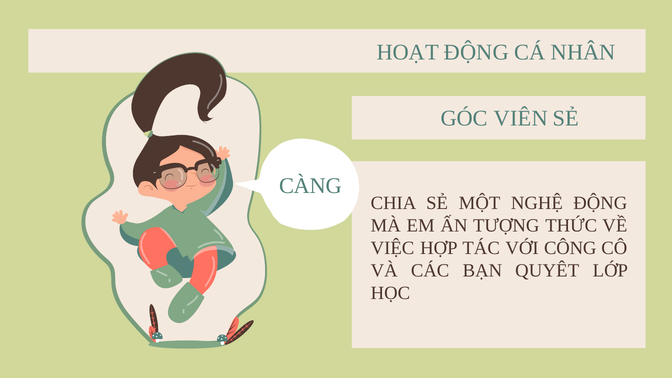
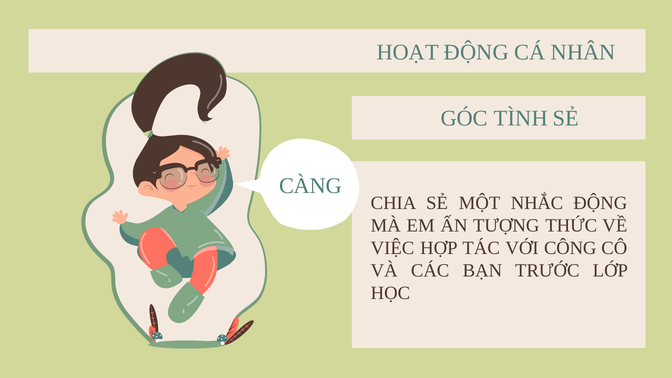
VIÊN: VIÊN -> TÌNH (521, 118)
NGHỆ: NGHỆ -> NHẮC (537, 203)
QUYÊT: QUYÊT -> TRƯỚC (547, 271)
